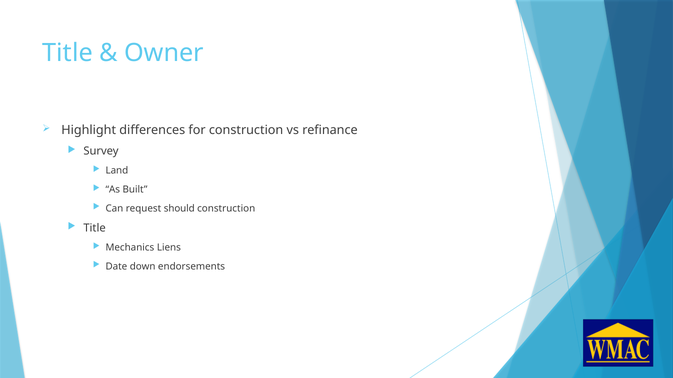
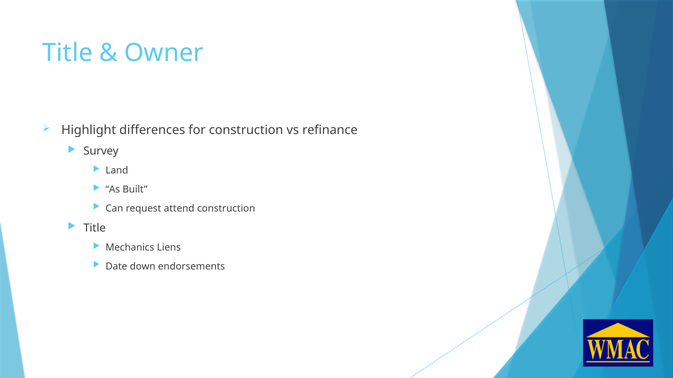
should: should -> attend (179, 209)
